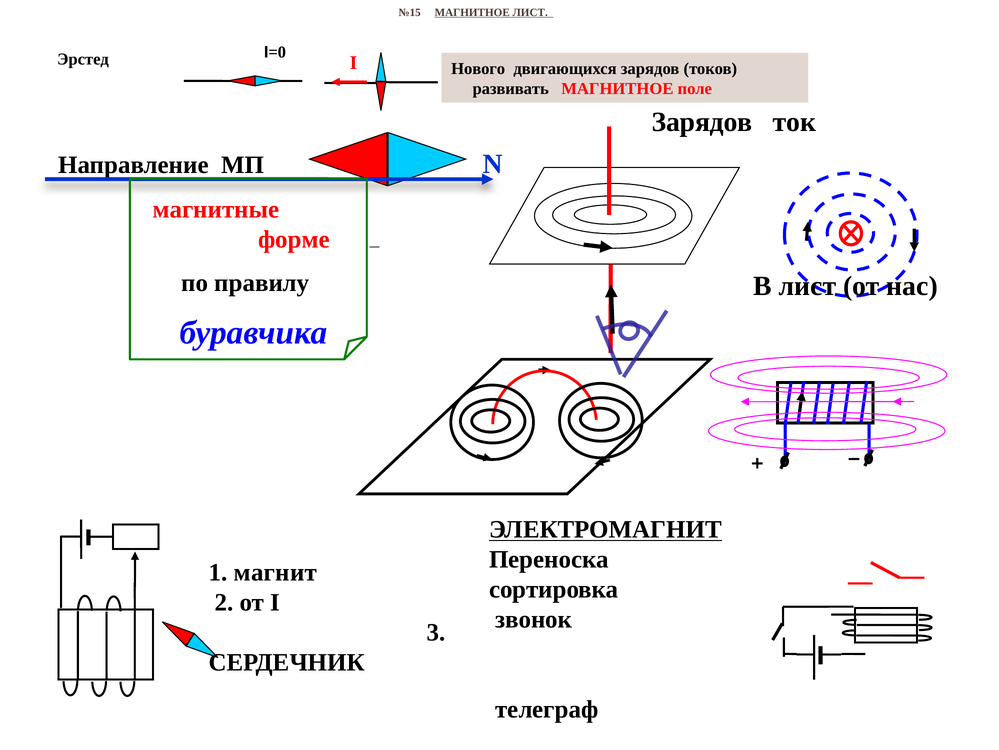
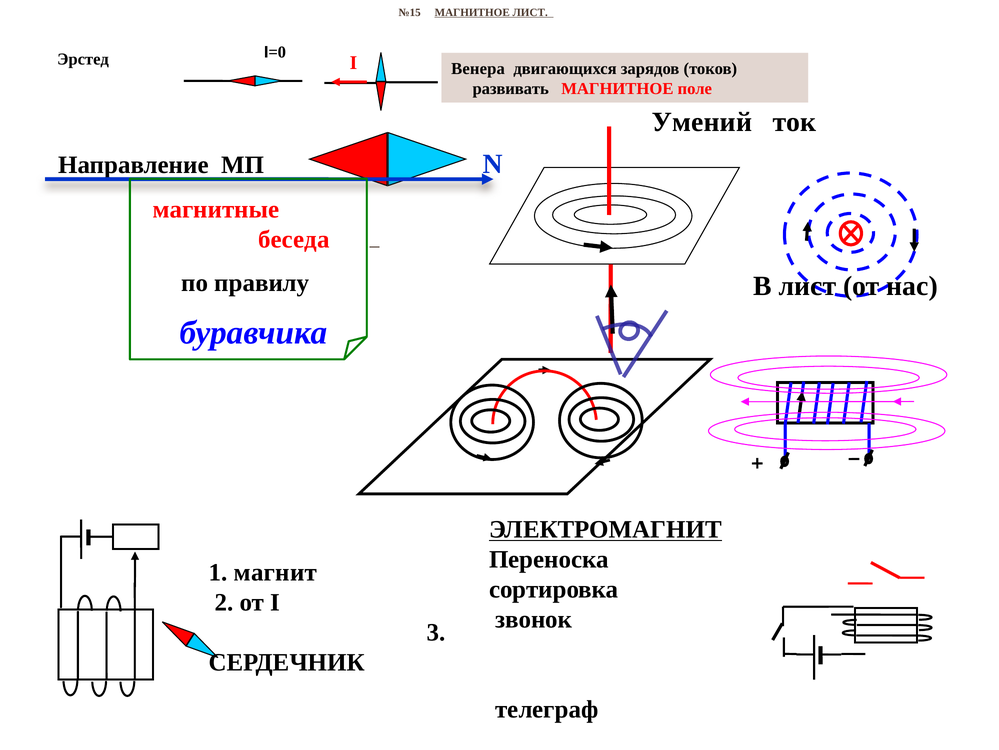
Нового: Нового -> Венера (478, 69)
Зарядов: Зарядов -> Умений (702, 122)
форме: форме -> беседа (294, 239)
